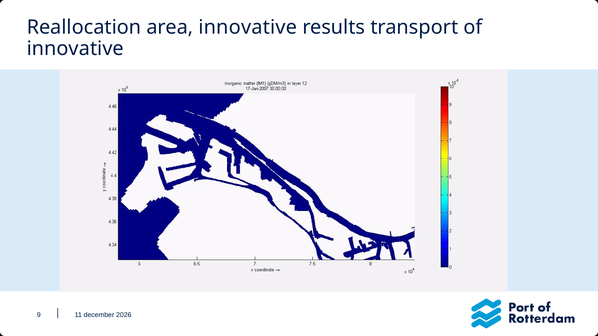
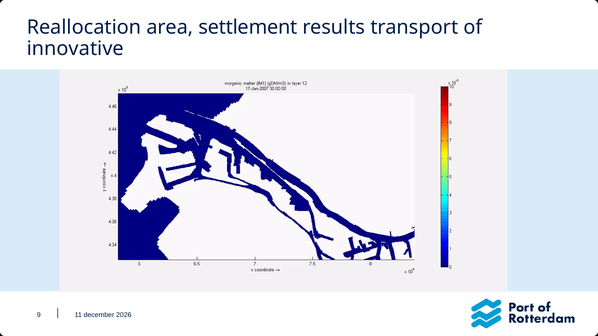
area innovative: innovative -> settlement (248, 27)
